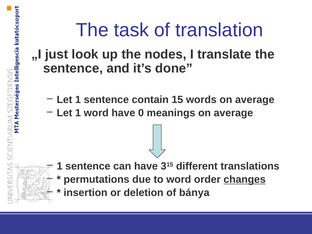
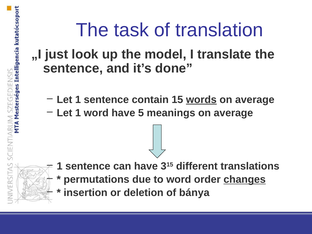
nodes: nodes -> model (166, 54)
words underline: none -> present (201, 100)
0: 0 -> 5 (141, 113)
